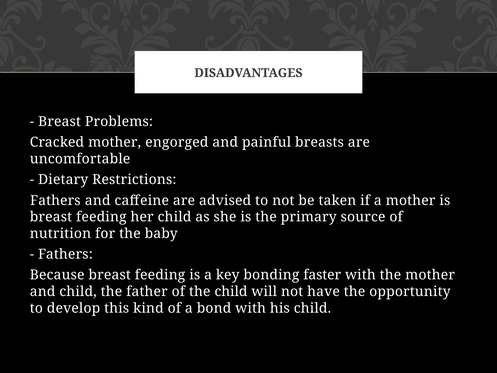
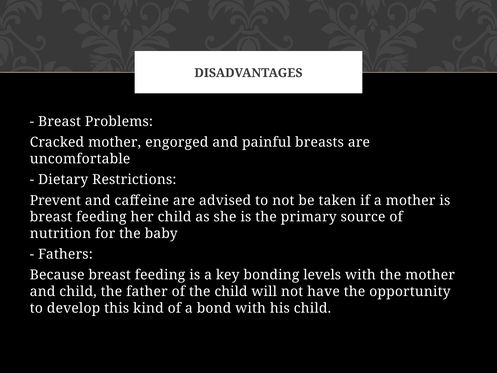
Fathers: Fathers -> Prevent (55, 200)
faster: faster -> levels (322, 275)
